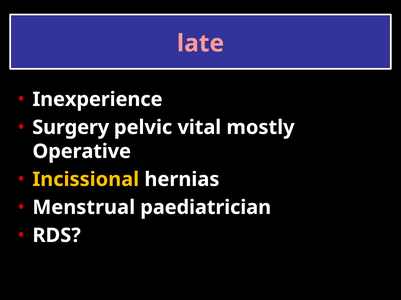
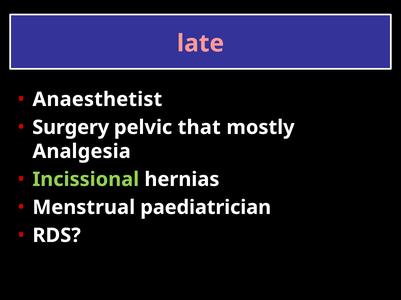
Inexperience: Inexperience -> Anaesthetist (97, 100)
vital: vital -> that (199, 128)
Operative: Operative -> Analgesia (82, 152)
Incissional colour: yellow -> light green (86, 180)
